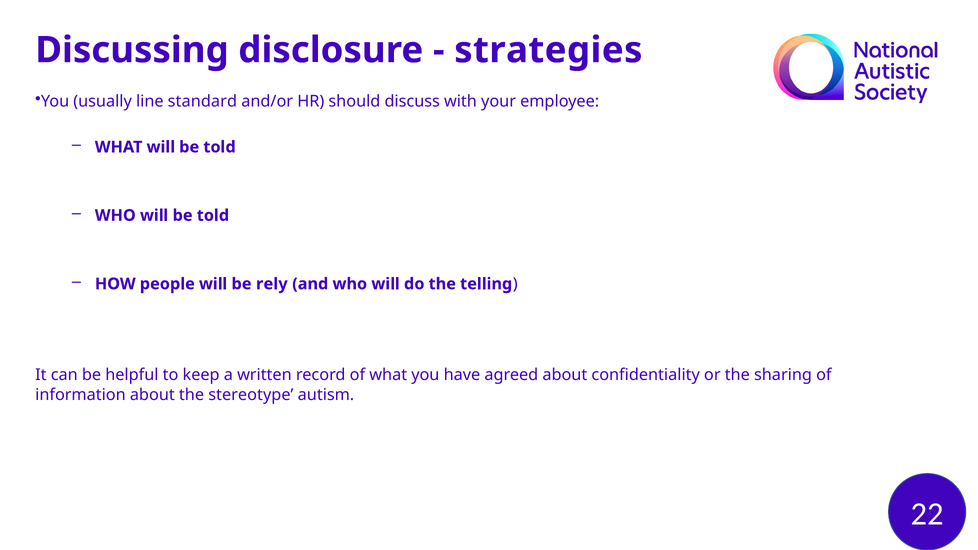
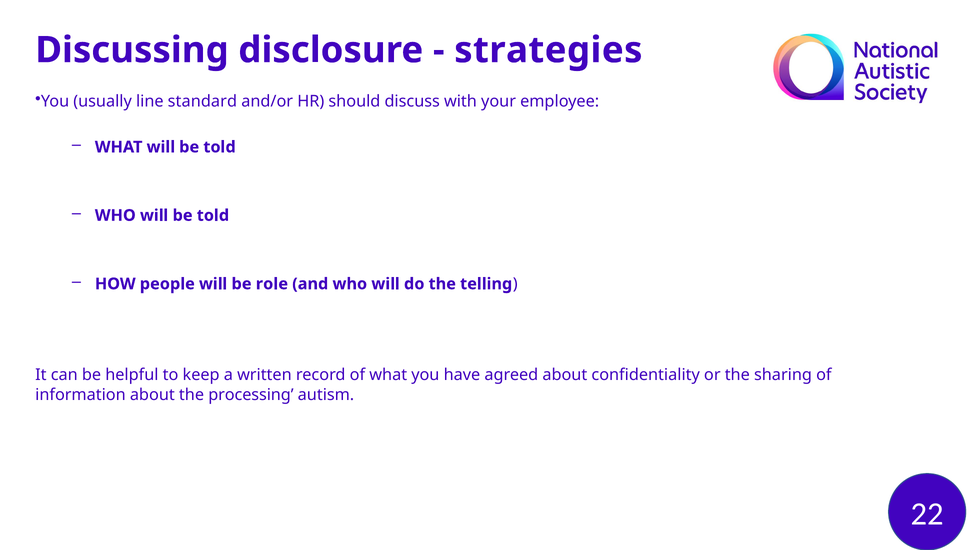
rely: rely -> role (272, 284)
stereotype: stereotype -> processing (251, 395)
